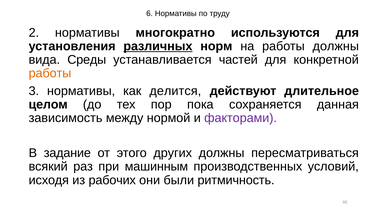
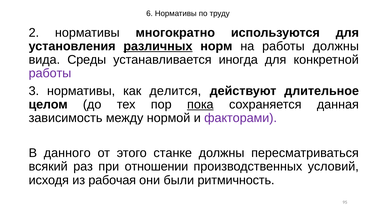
частей: частей -> иногда (238, 60)
работы colour: orange -> purple (50, 73)
пока underline: none -> present (200, 104)
задание: задание -> данного (67, 153)
других: других -> станке (173, 153)
машинным: машинным -> отношении (156, 166)
рабочих: рабочих -> рабочая (112, 180)
